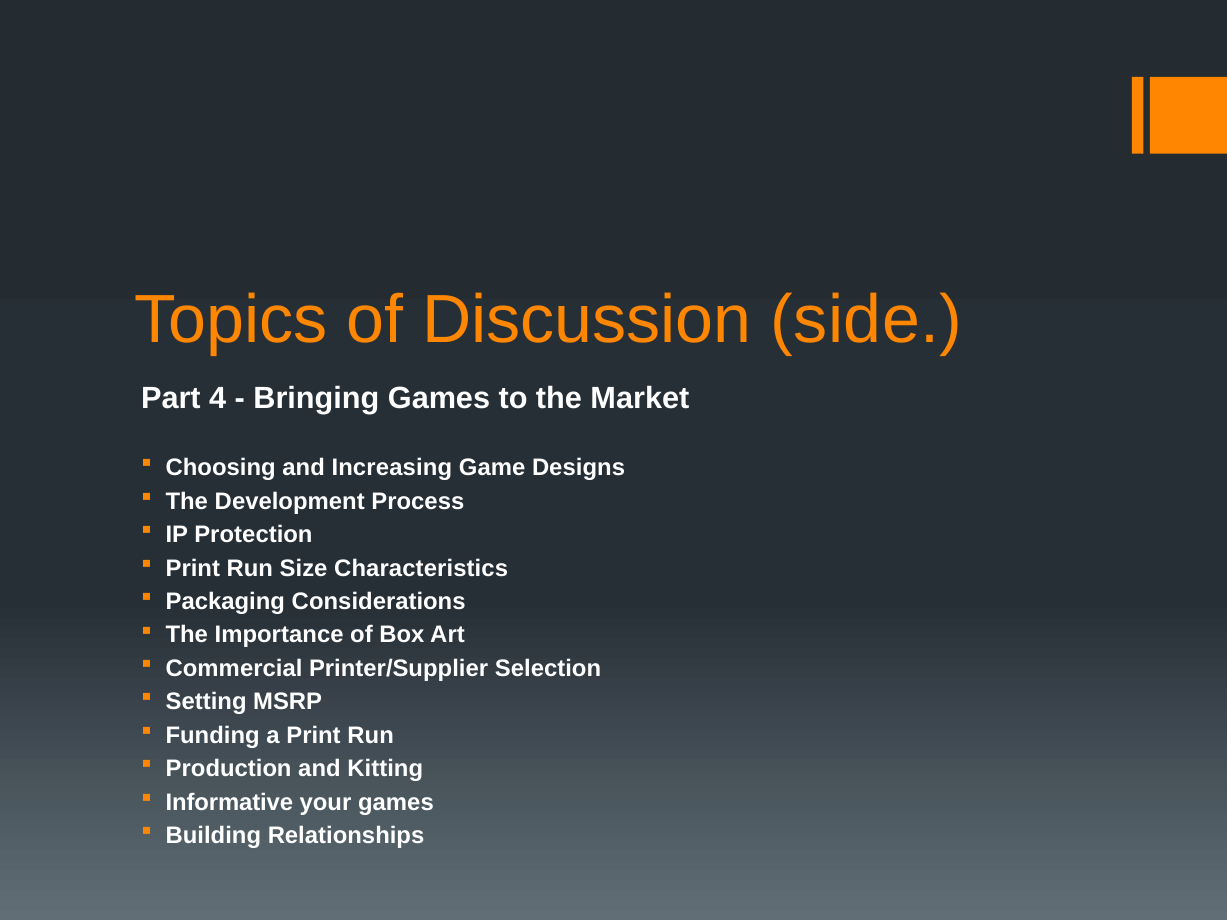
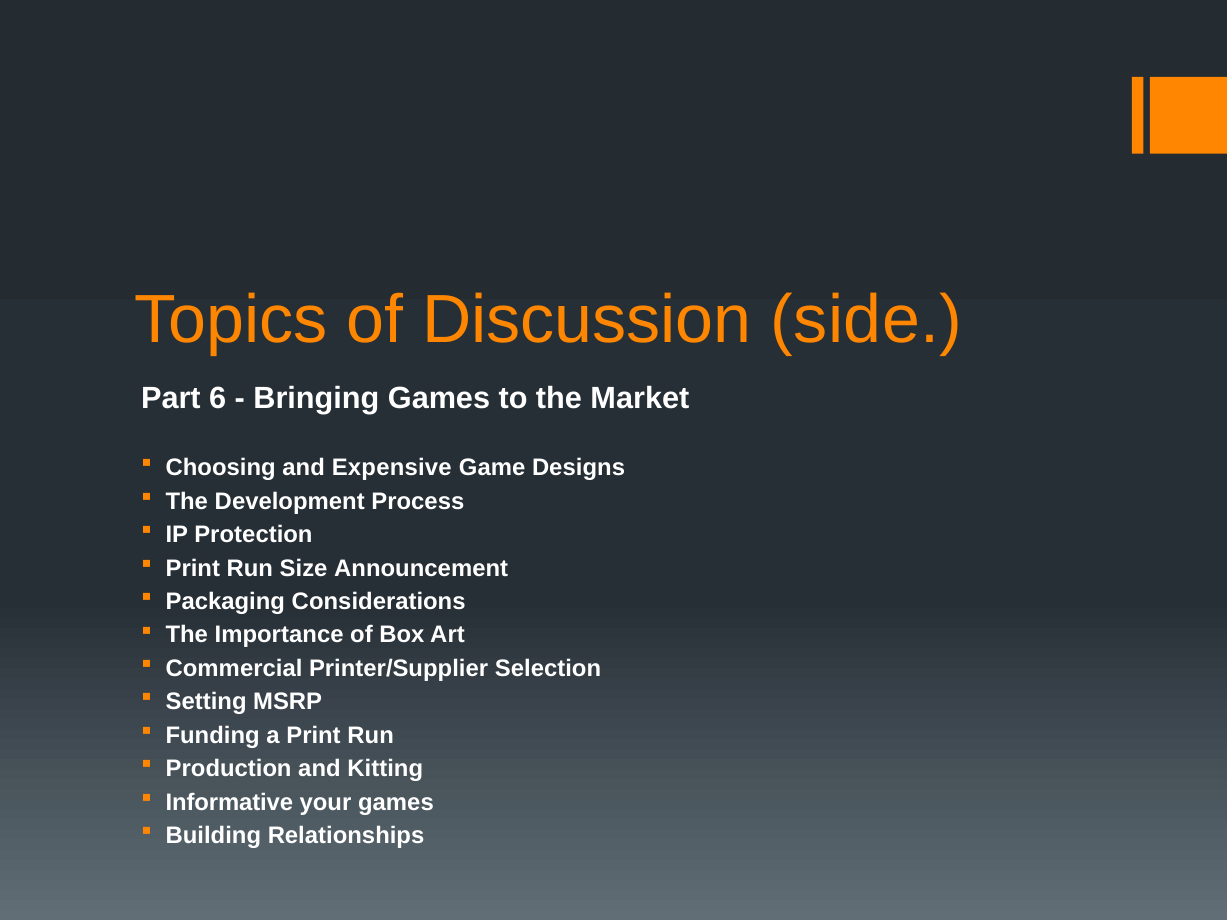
4: 4 -> 6 (218, 398)
Increasing: Increasing -> Expensive (392, 468)
Characteristics: Characteristics -> Announcement (421, 568)
